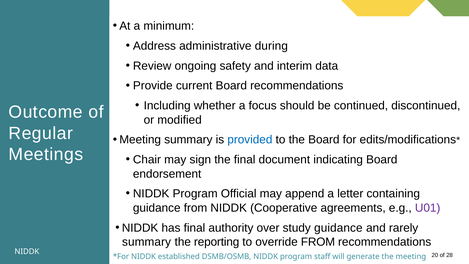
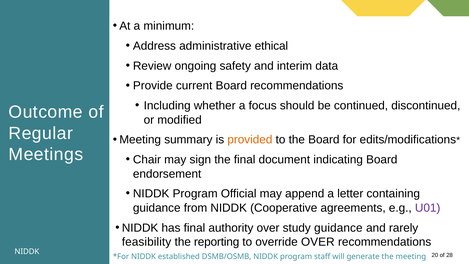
during: during -> ethical (271, 46)
provided colour: blue -> orange (250, 140)
summary: summary -> feasibility (147, 242)
override FROM: FROM -> OVER (318, 242)
